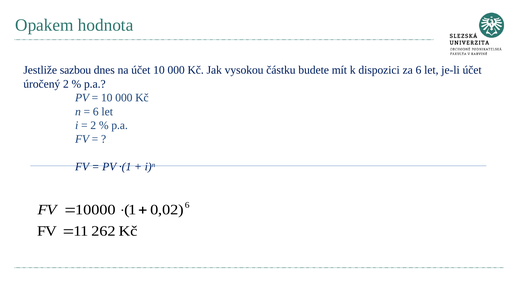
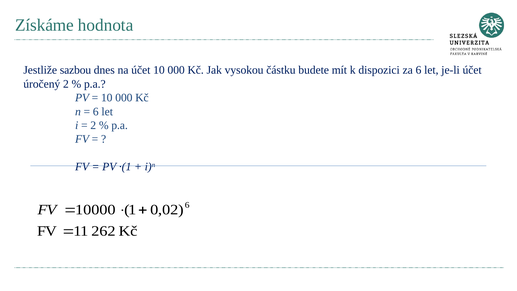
Opakem: Opakem -> Získáme (44, 25)
